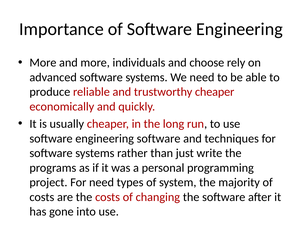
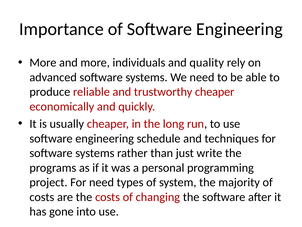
choose: choose -> quality (207, 63)
engineering software: software -> schedule (159, 138)
